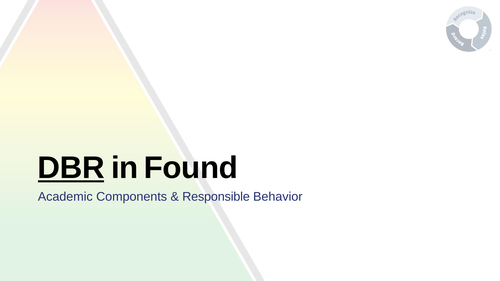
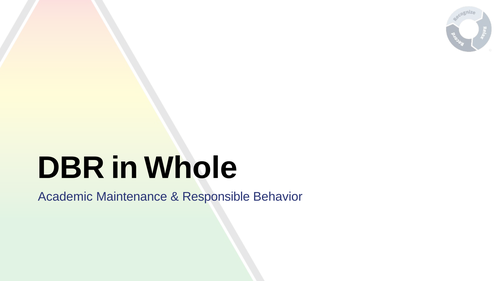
DBR underline: present -> none (71, 168)
Found: Found -> Whole (191, 168)
Components: Components -> Maintenance (132, 197)
